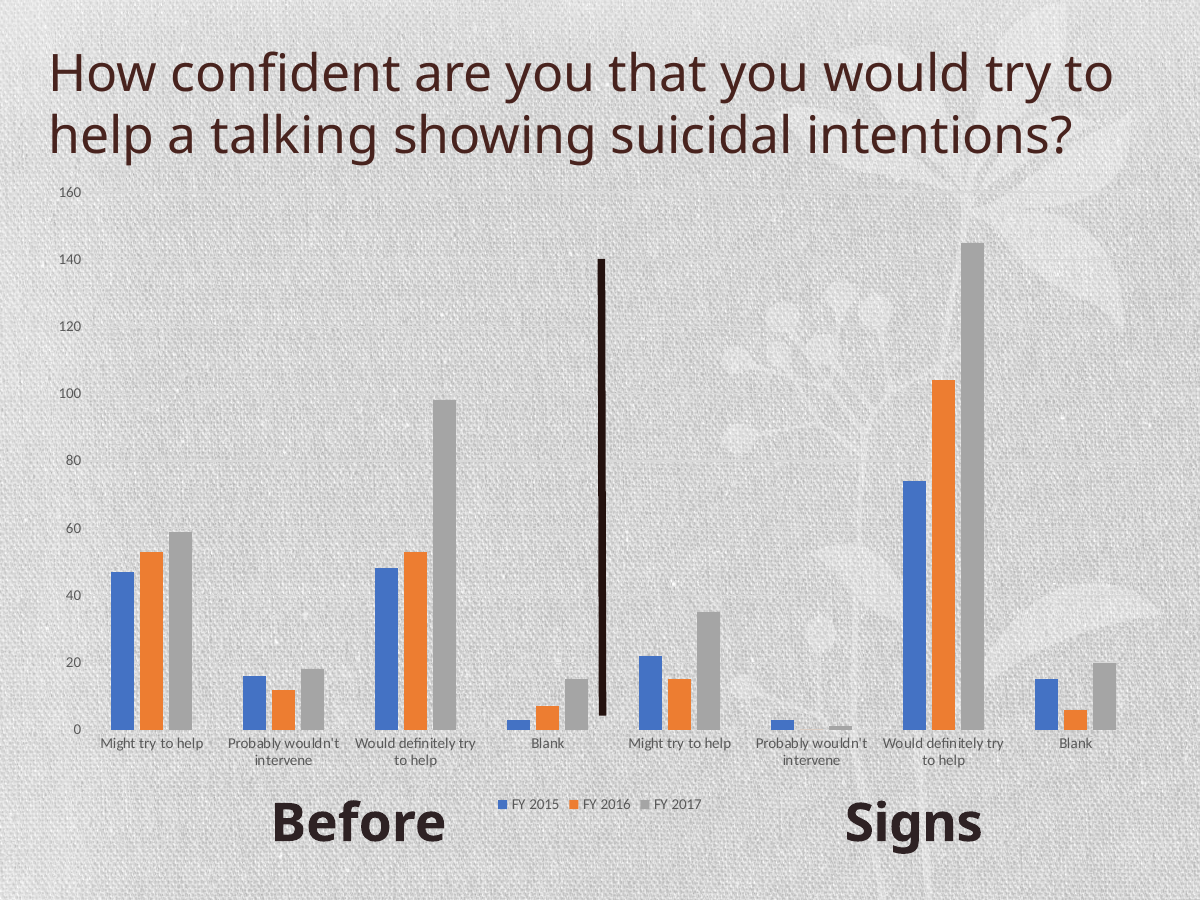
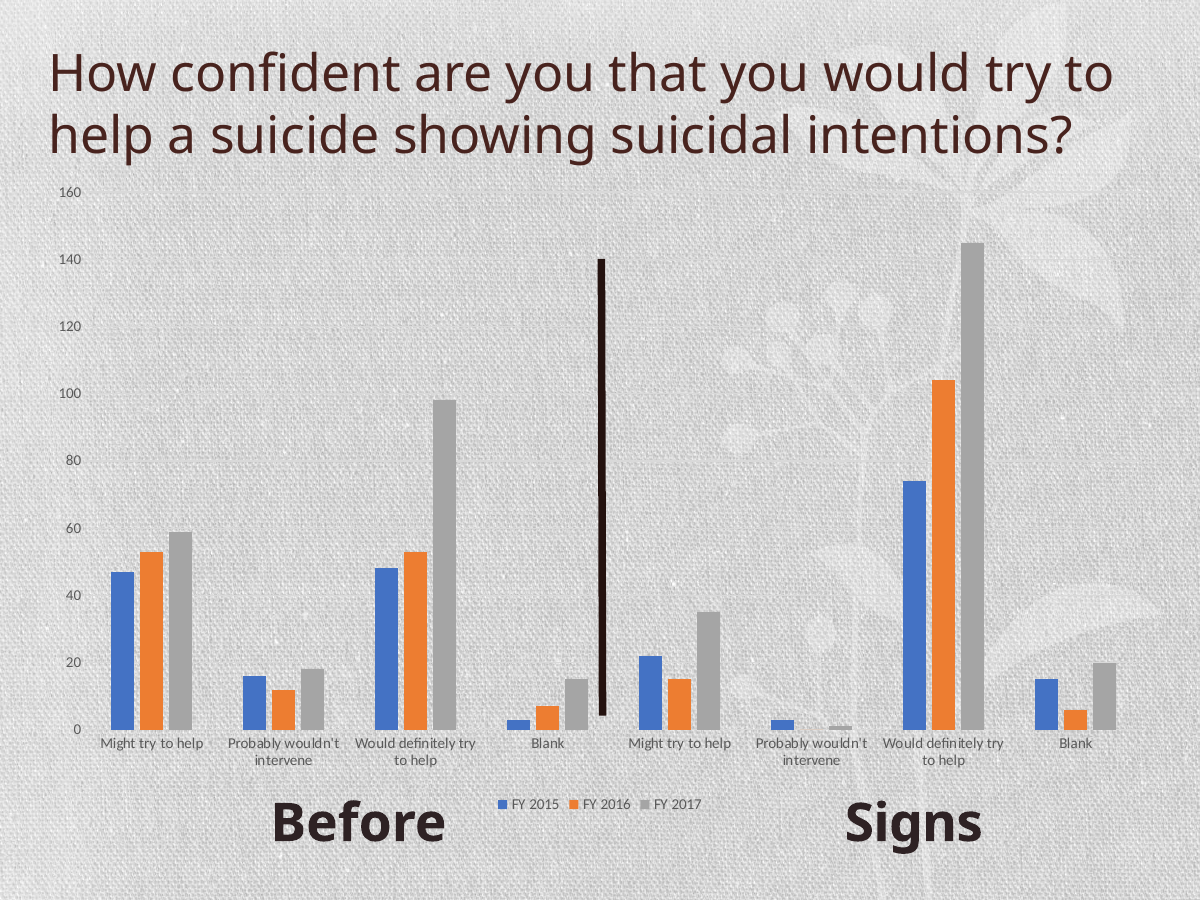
talking: talking -> suicide (295, 137)
